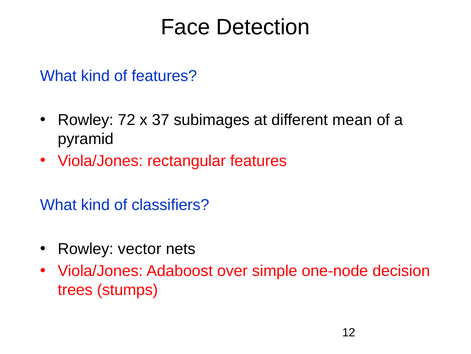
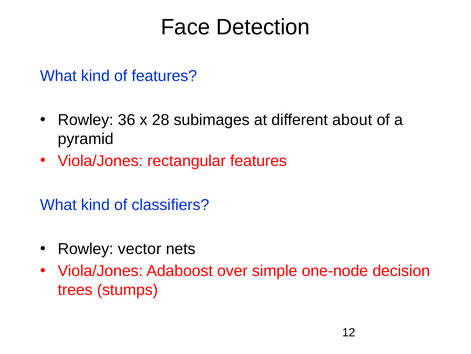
72: 72 -> 36 (127, 120)
37: 37 -> 28 (161, 120)
mean: mean -> about (352, 120)
